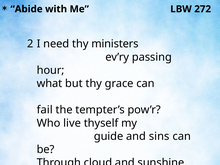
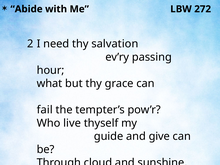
ministers: ministers -> salvation (115, 44)
sins: sins -> give (159, 136)
